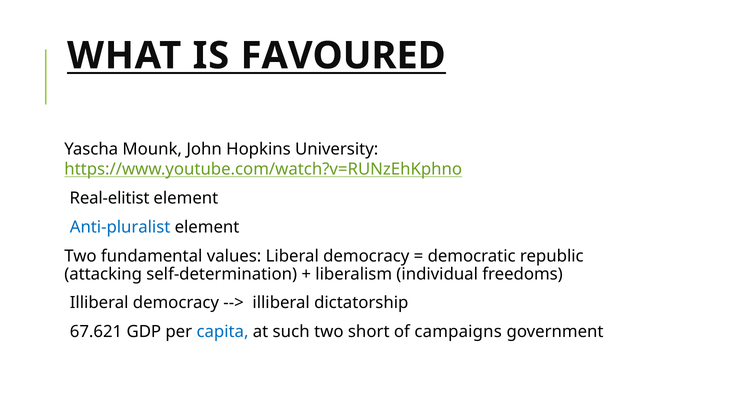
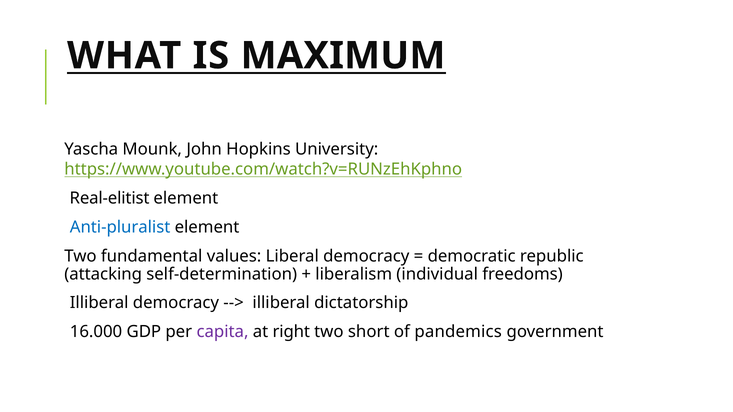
FAVOURED: FAVOURED -> MAXIMUM (343, 56)
67.621: 67.621 -> 16.000 (96, 332)
capita colour: blue -> purple (223, 332)
such: such -> right (291, 332)
campaigns: campaigns -> pandemics (458, 332)
